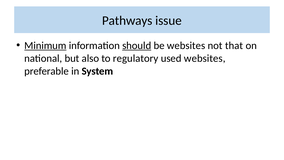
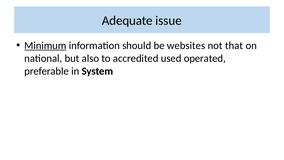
Pathways: Pathways -> Adequate (127, 21)
should underline: present -> none (137, 45)
regulatory: regulatory -> accredited (136, 58)
used websites: websites -> operated (205, 58)
